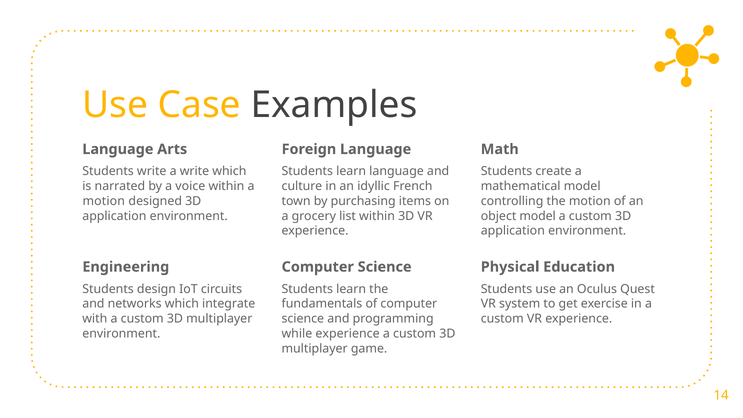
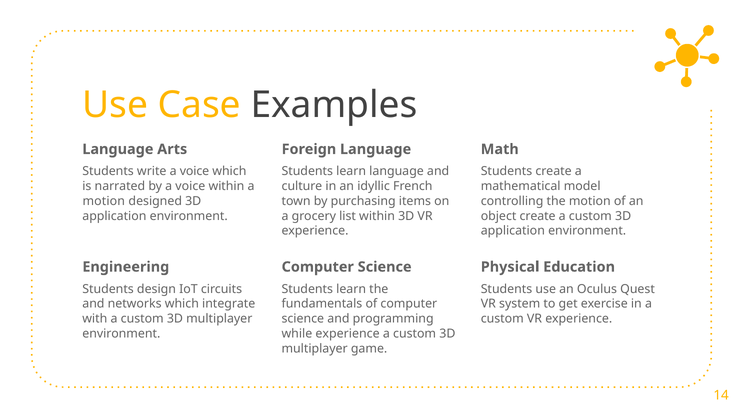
write a write: write -> voice (194, 171)
object model: model -> create (538, 216)
